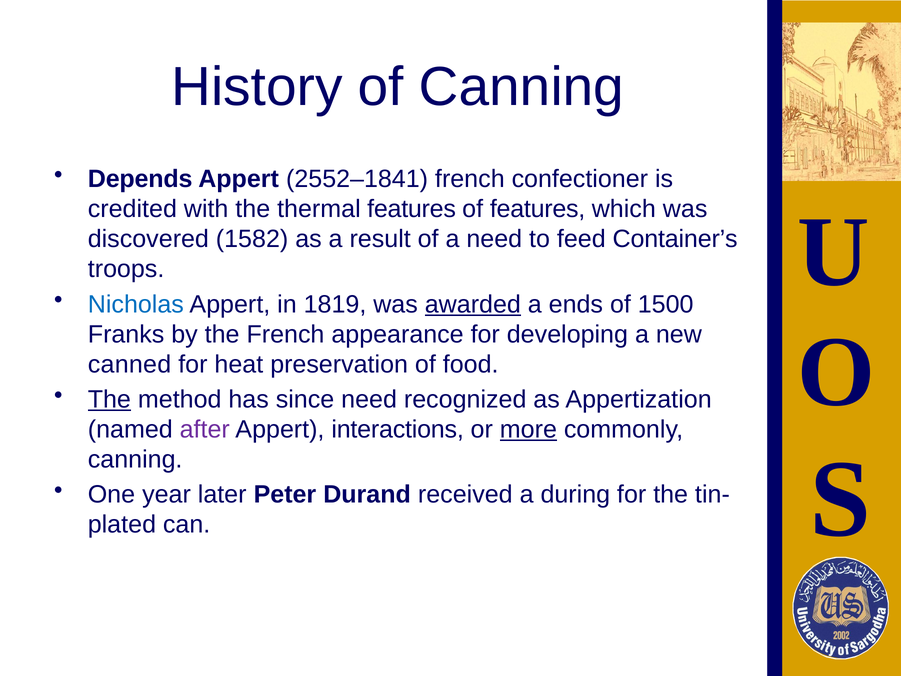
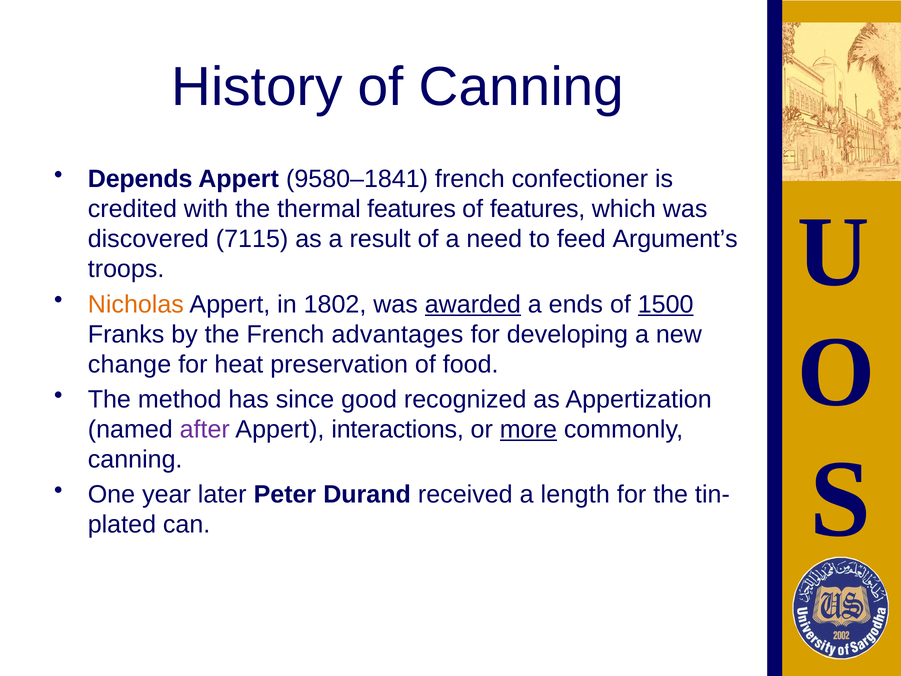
2552–1841: 2552–1841 -> 9580–1841 (357, 179)
1582: 1582 -> 7115 (252, 239)
Container’s: Container’s -> Argument’s (675, 239)
Nicholas colour: blue -> orange (136, 304)
1819: 1819 -> 1802 (335, 304)
1500 underline: none -> present (666, 304)
appearance: appearance -> advantages (397, 334)
canned: canned -> change (130, 364)
The underline: present -> none (109, 399)
since need: need -> good (369, 399)
during: during -> length (575, 494)
